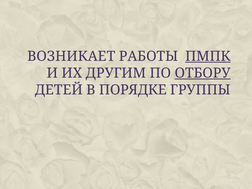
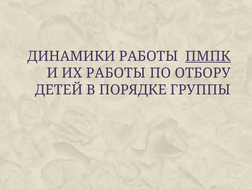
ВОЗНИКАЕТ: ВОЗНИКАЕТ -> ДИНАМИКИ (71, 56)
ИХ ДРУГИМ: ДРУГИМ -> РАБОТЫ (116, 73)
ОТБОРУ underline: present -> none (203, 73)
